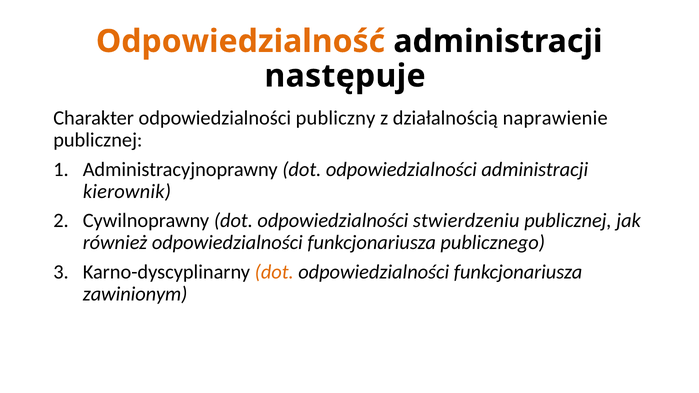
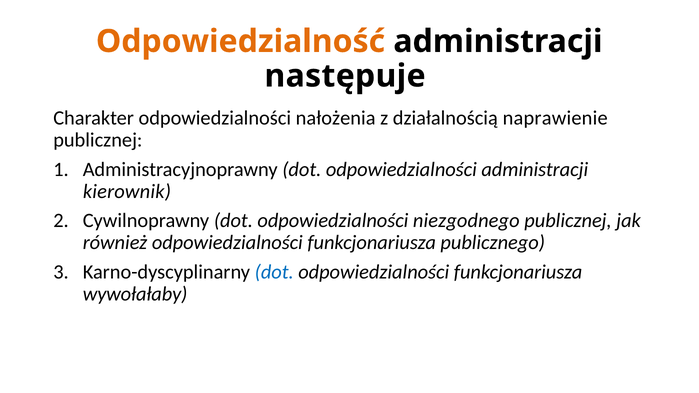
publiczny: publiczny -> nałożenia (336, 118)
stwierdzeniu: stwierdzeniu -> niezgodnego (466, 221)
dot colour: orange -> blue (274, 272)
zawinionym: zawinionym -> wywołałaby (135, 294)
